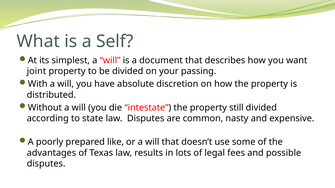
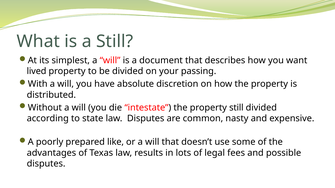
a Self: Self -> Still (115, 41)
joint: joint -> lived (37, 71)
